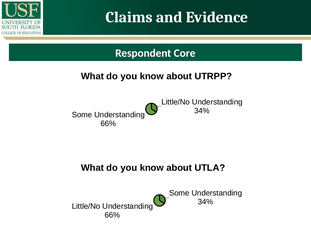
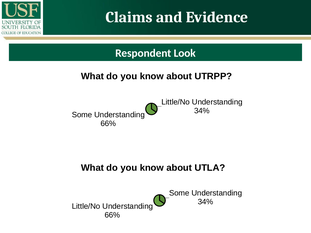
Core: Core -> Look (185, 53)
